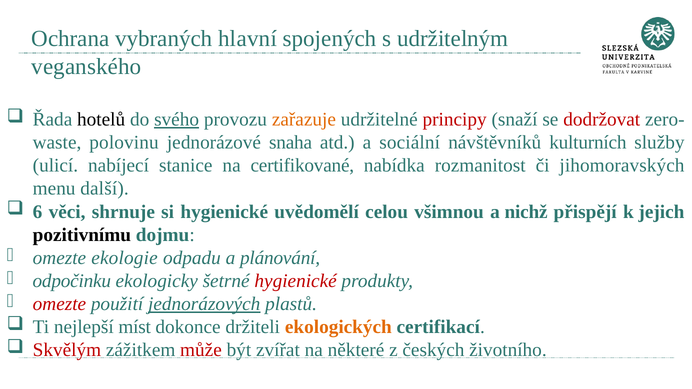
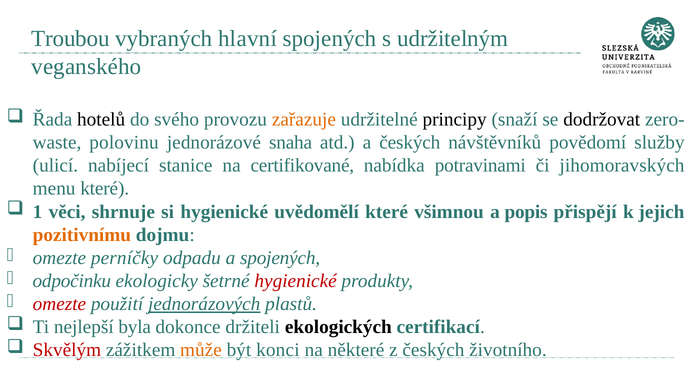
Ochrana: Ochrana -> Troubou (71, 39)
svého underline: present -> none (177, 120)
principy colour: red -> black (455, 120)
dodržovat colour: red -> black (602, 120)
a sociální: sociální -> českých (410, 143)
kulturních: kulturních -> povědomí (588, 143)
rozmanitost: rozmanitost -> potravinami (480, 166)
menu další: další -> které (105, 189)
6: 6 -> 1 (38, 212)
uvědomělí celou: celou -> které (387, 212)
nichž: nichž -> popis (526, 212)
pozitivnímu colour: black -> orange (82, 235)
ekologie: ekologie -> perníčky (125, 258)
a plánování: plánování -> spojených (280, 258)
míst: míst -> byla (135, 327)
ekologických colour: orange -> black (338, 327)
může colour: red -> orange (201, 350)
zvířat: zvířat -> konci (278, 350)
